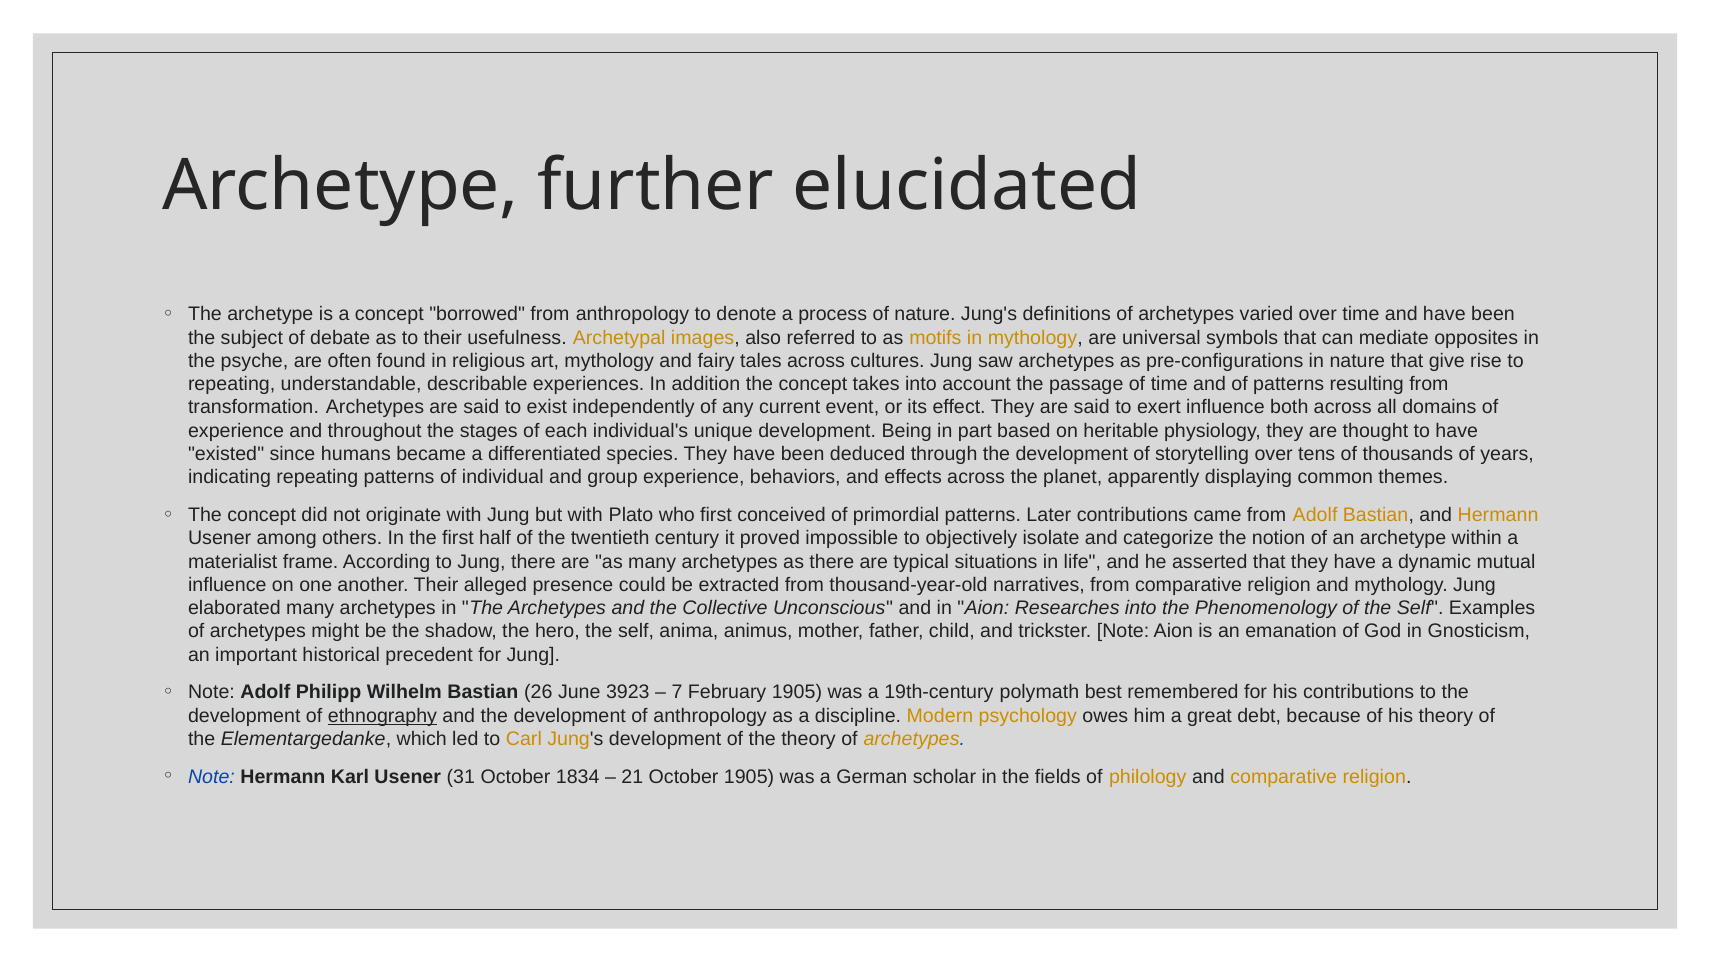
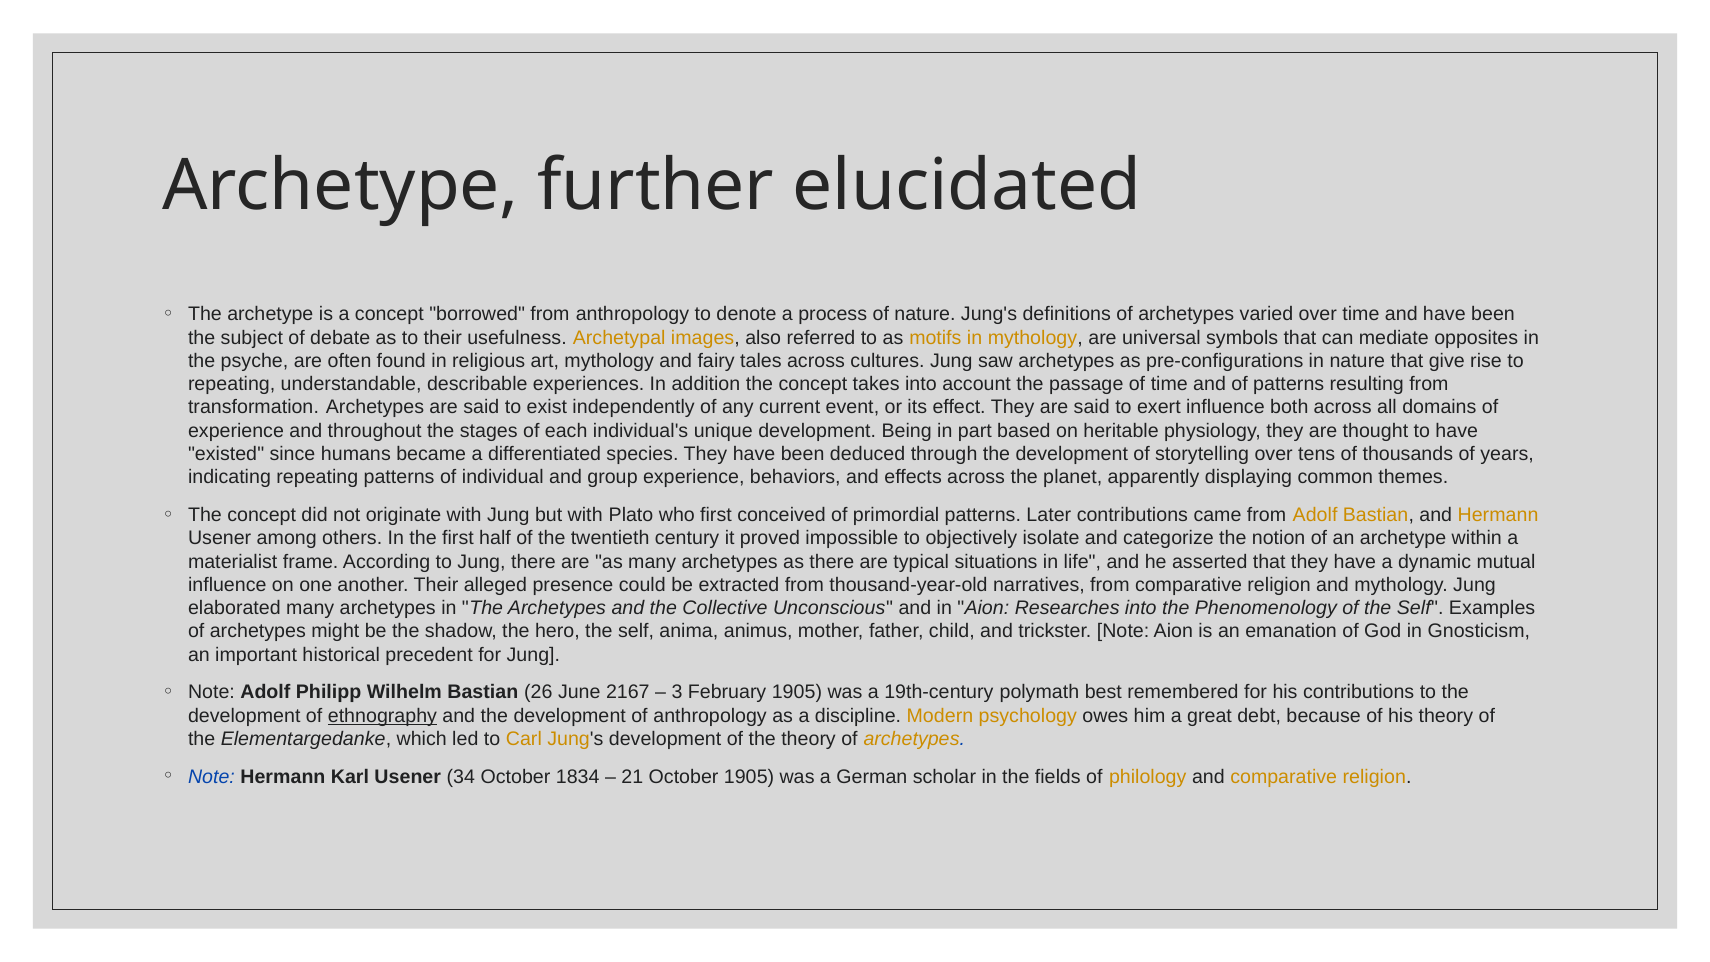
3923: 3923 -> 2167 (628, 692)
7: 7 -> 3 (677, 692)
31: 31 -> 34 (461, 777)
